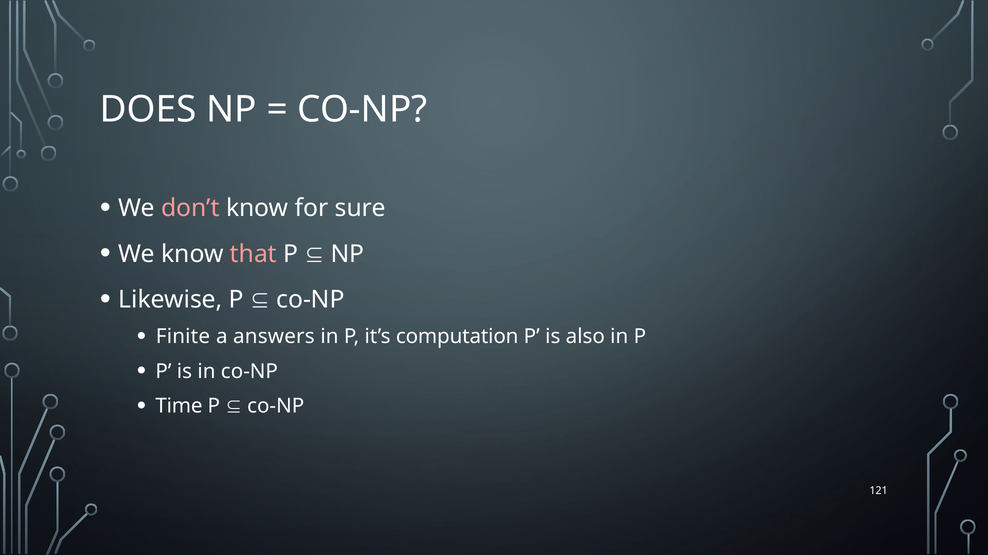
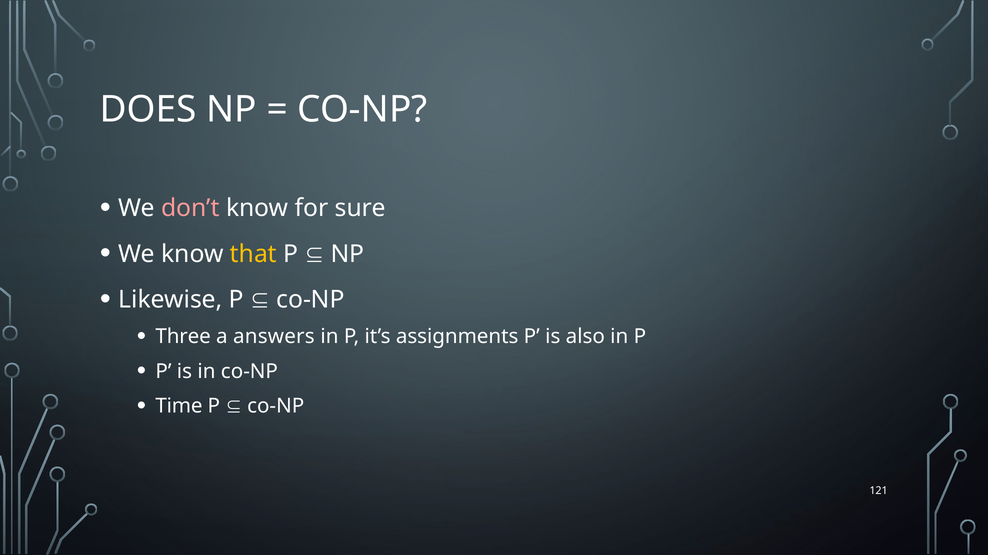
that colour: pink -> yellow (253, 254)
Finite: Finite -> Three (183, 337)
computation: computation -> assignments (457, 337)
